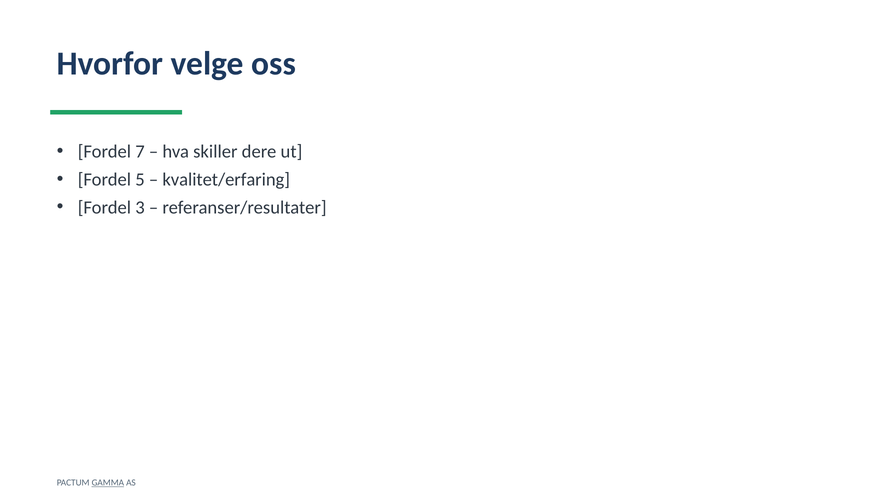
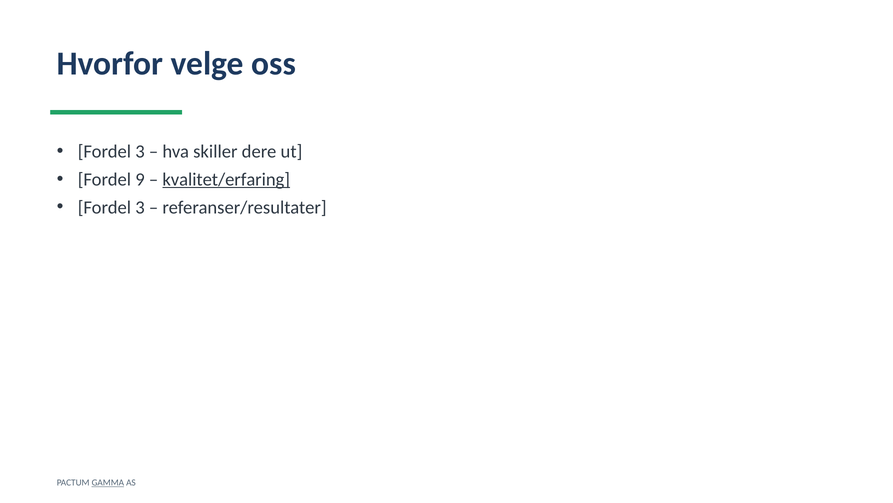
7: 7 -> 3 (140, 151)
5: 5 -> 9 (140, 179)
kvalitet/erfaring underline: none -> present (226, 179)
